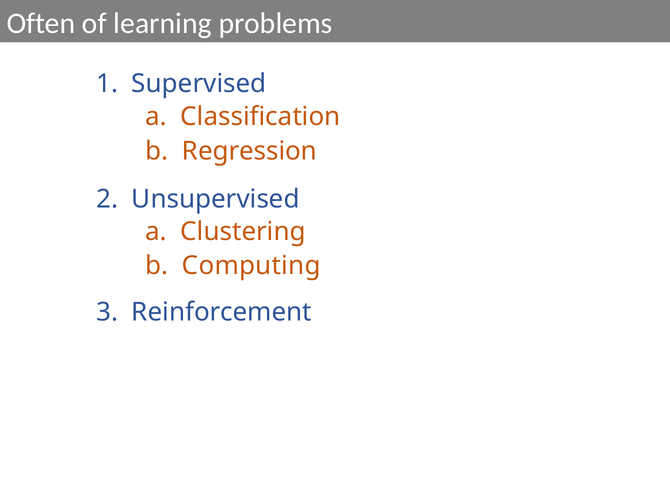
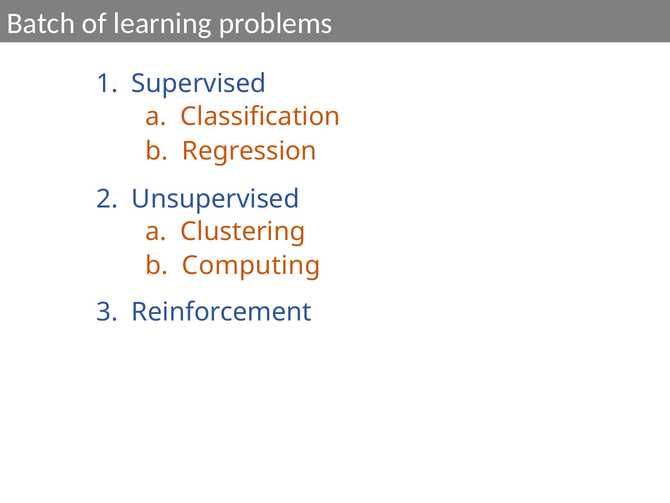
Often: Often -> Batch (41, 23)
